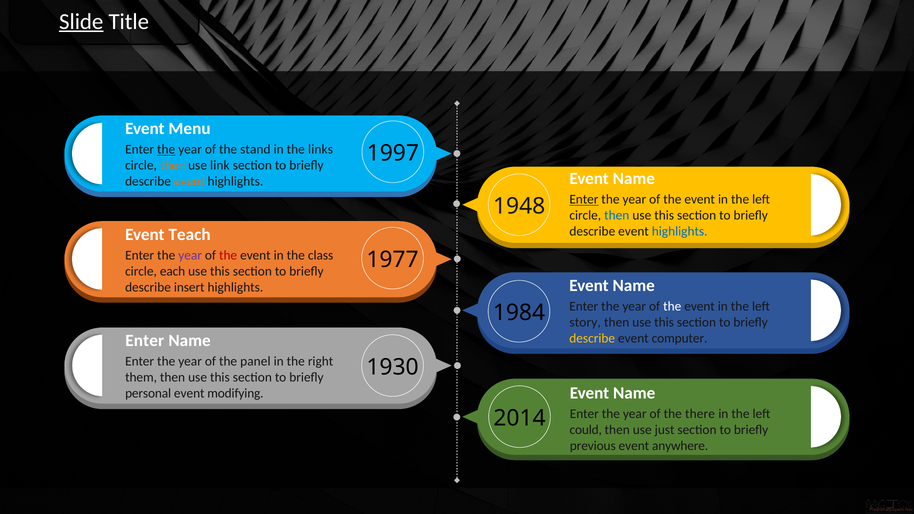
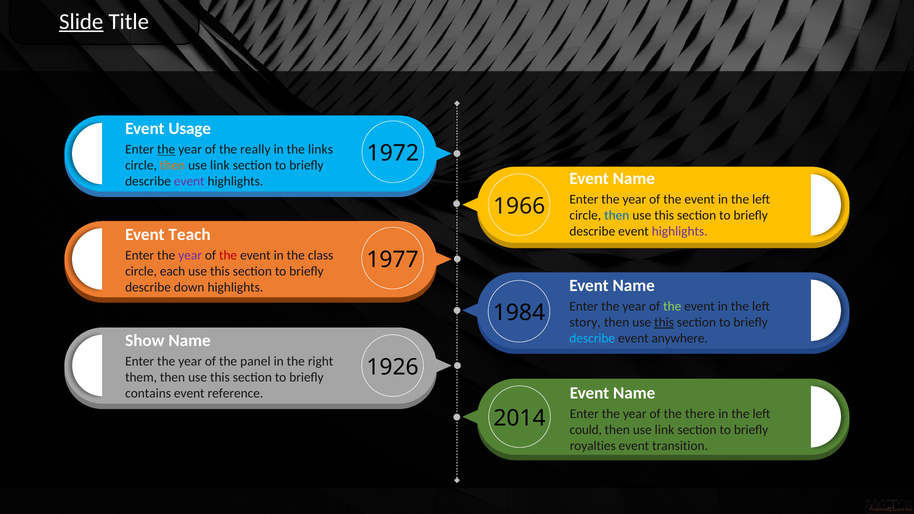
Menu: Menu -> Usage (190, 129)
stand: stand -> really (255, 149)
1997: 1997 -> 1972 (393, 153)
event colour: orange -> purple (189, 181)
Enter underline: present -> none (584, 200)
1948: 1948 -> 1966 (519, 206)
highlights colour: blue -> purple (680, 232)
insert: insert -> down (189, 288)
the colour: white -> light green (672, 306)
this underline: none -> present (664, 322)
describe colour: yellow -> light blue (592, 338)
computer: computer -> anywhere (680, 338)
Enter: Enter -> Show (145, 341)
1930: 1930 -> 1926 (393, 367)
personal: personal -> contains (148, 394)
modifying: modifying -> reference (235, 394)
just: just -> link (665, 430)
previous: previous -> royalties (593, 446)
anywhere: anywhere -> transition (680, 446)
